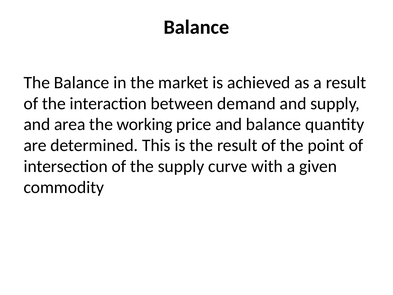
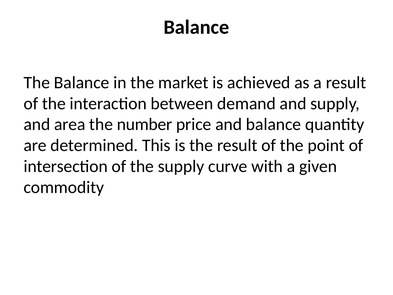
working: working -> number (145, 124)
